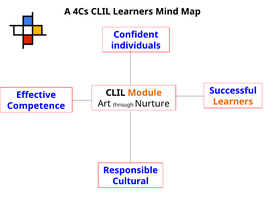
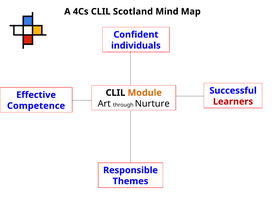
CLIL Learners: Learners -> Scotland (133, 12)
Learners colour: orange -> red (233, 102)
Cultural: Cultural -> Themes (130, 182)
